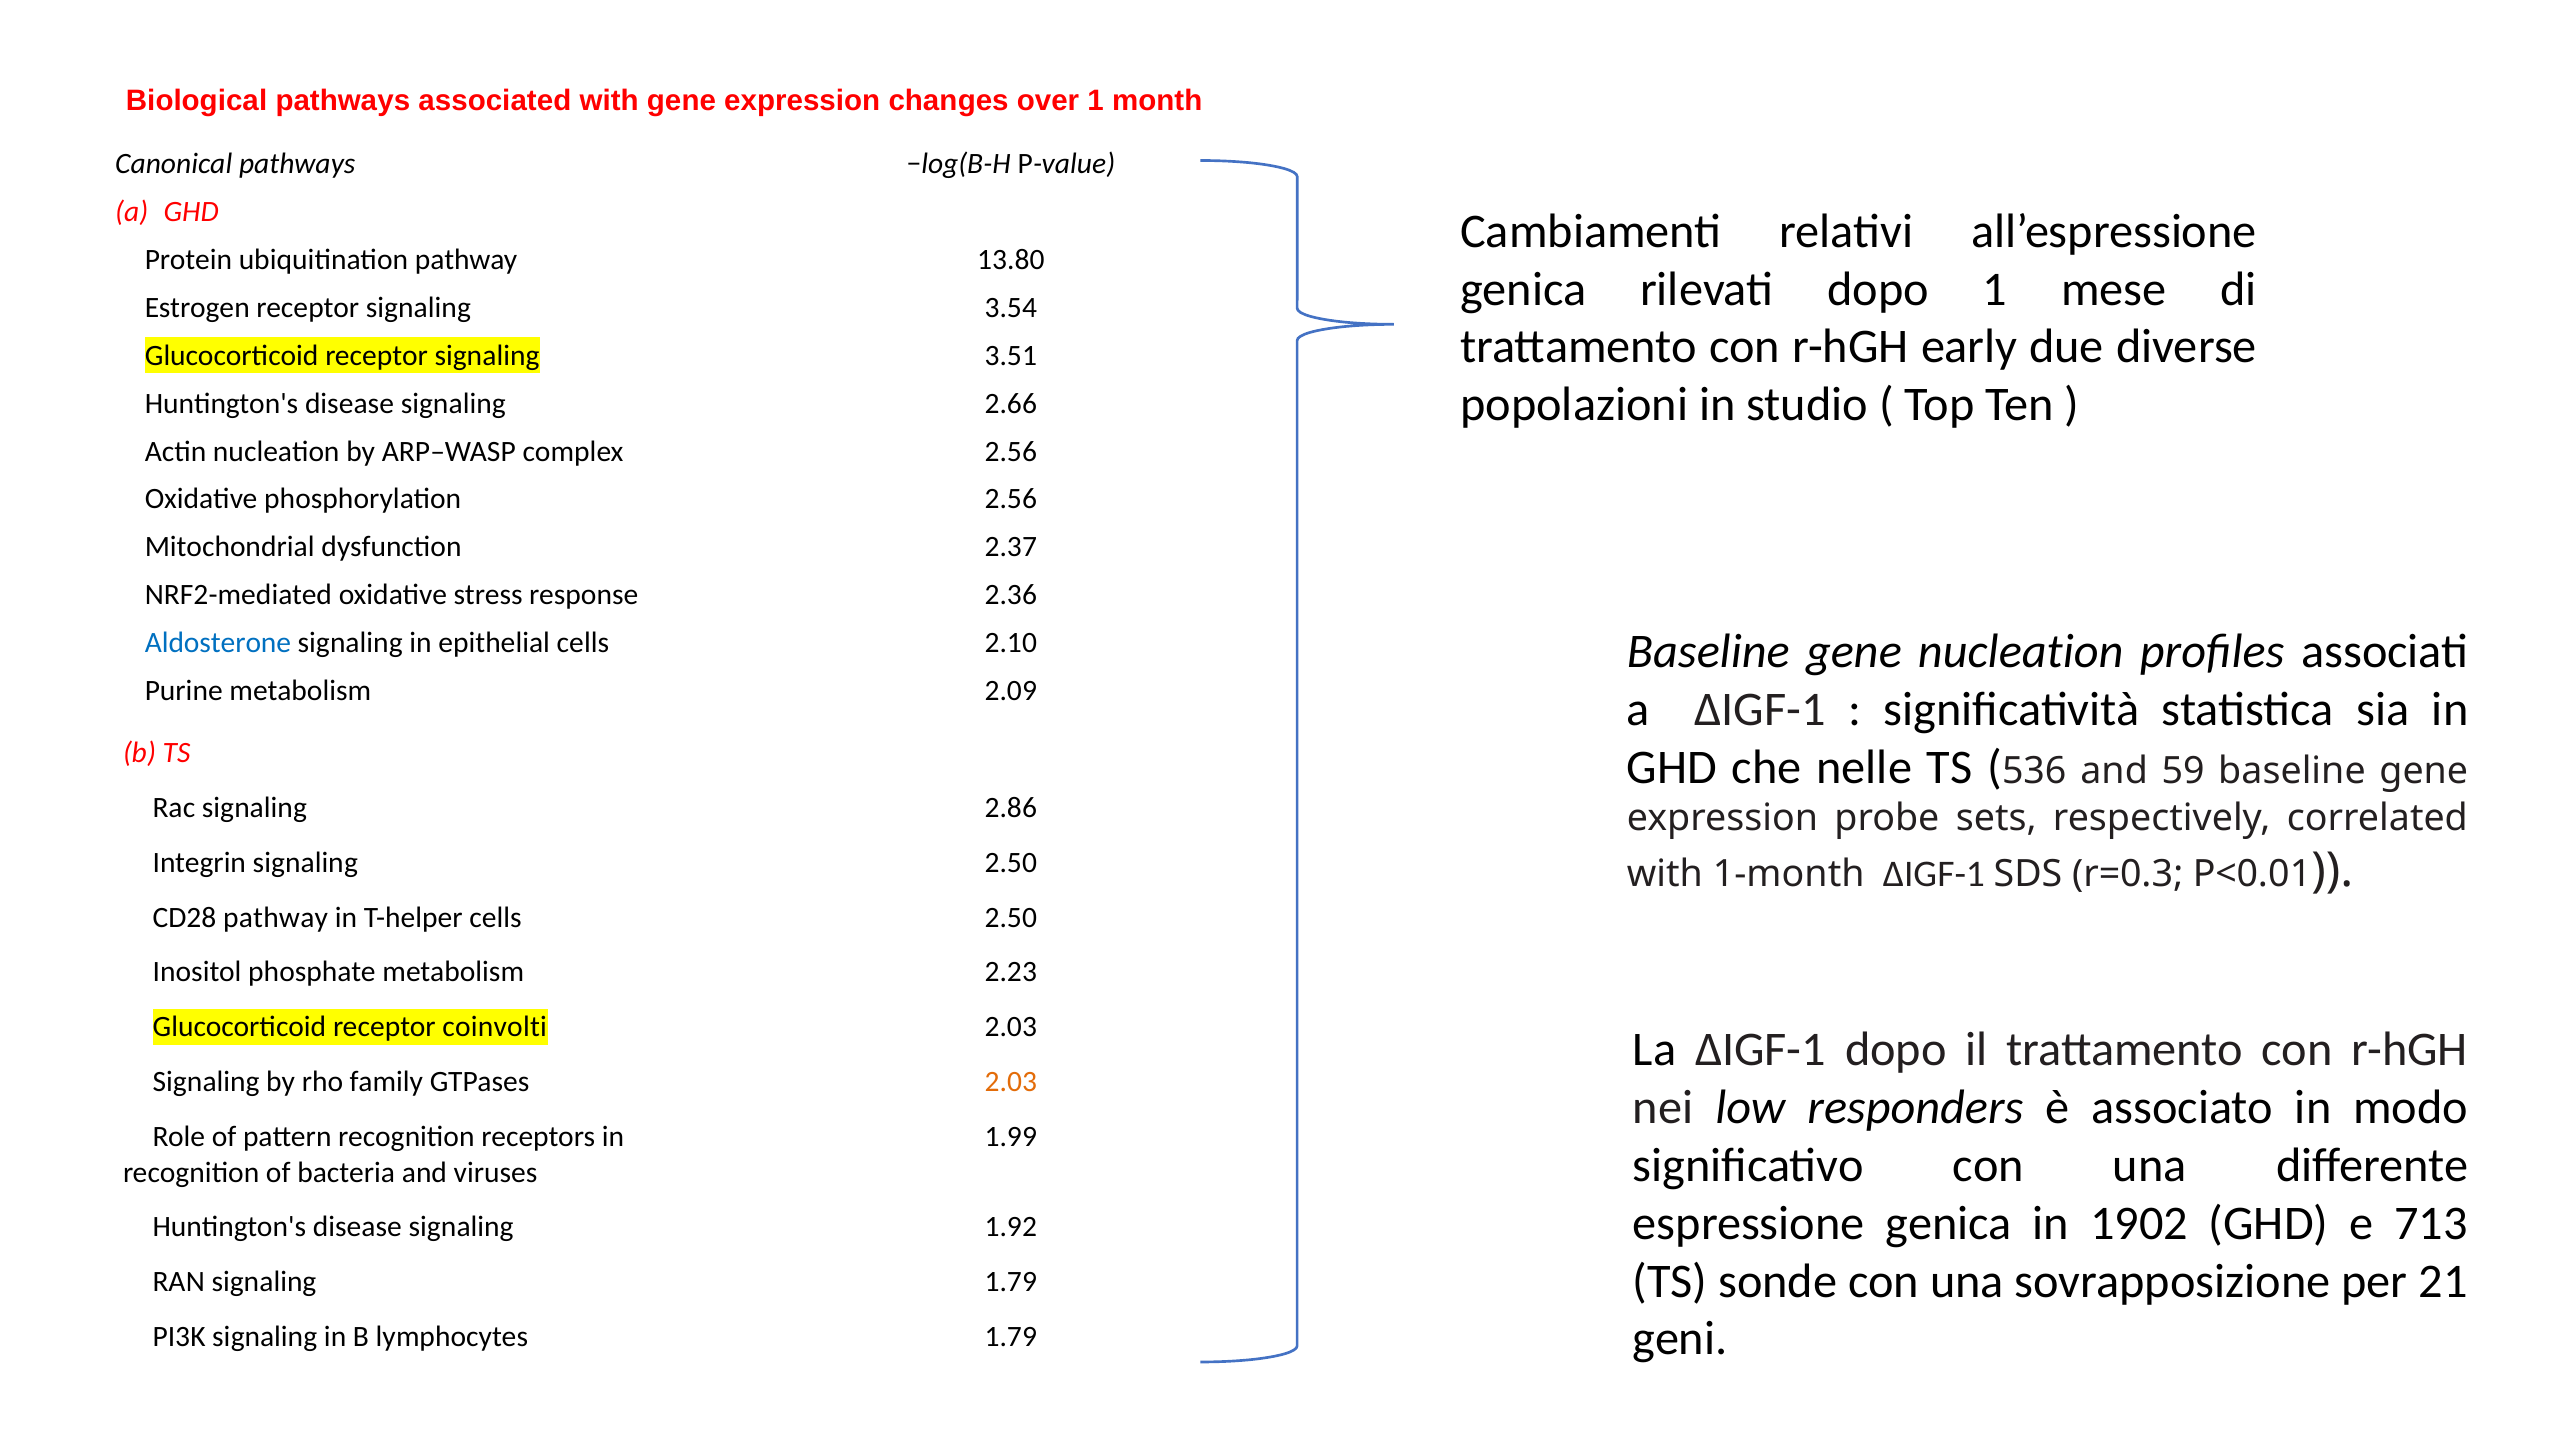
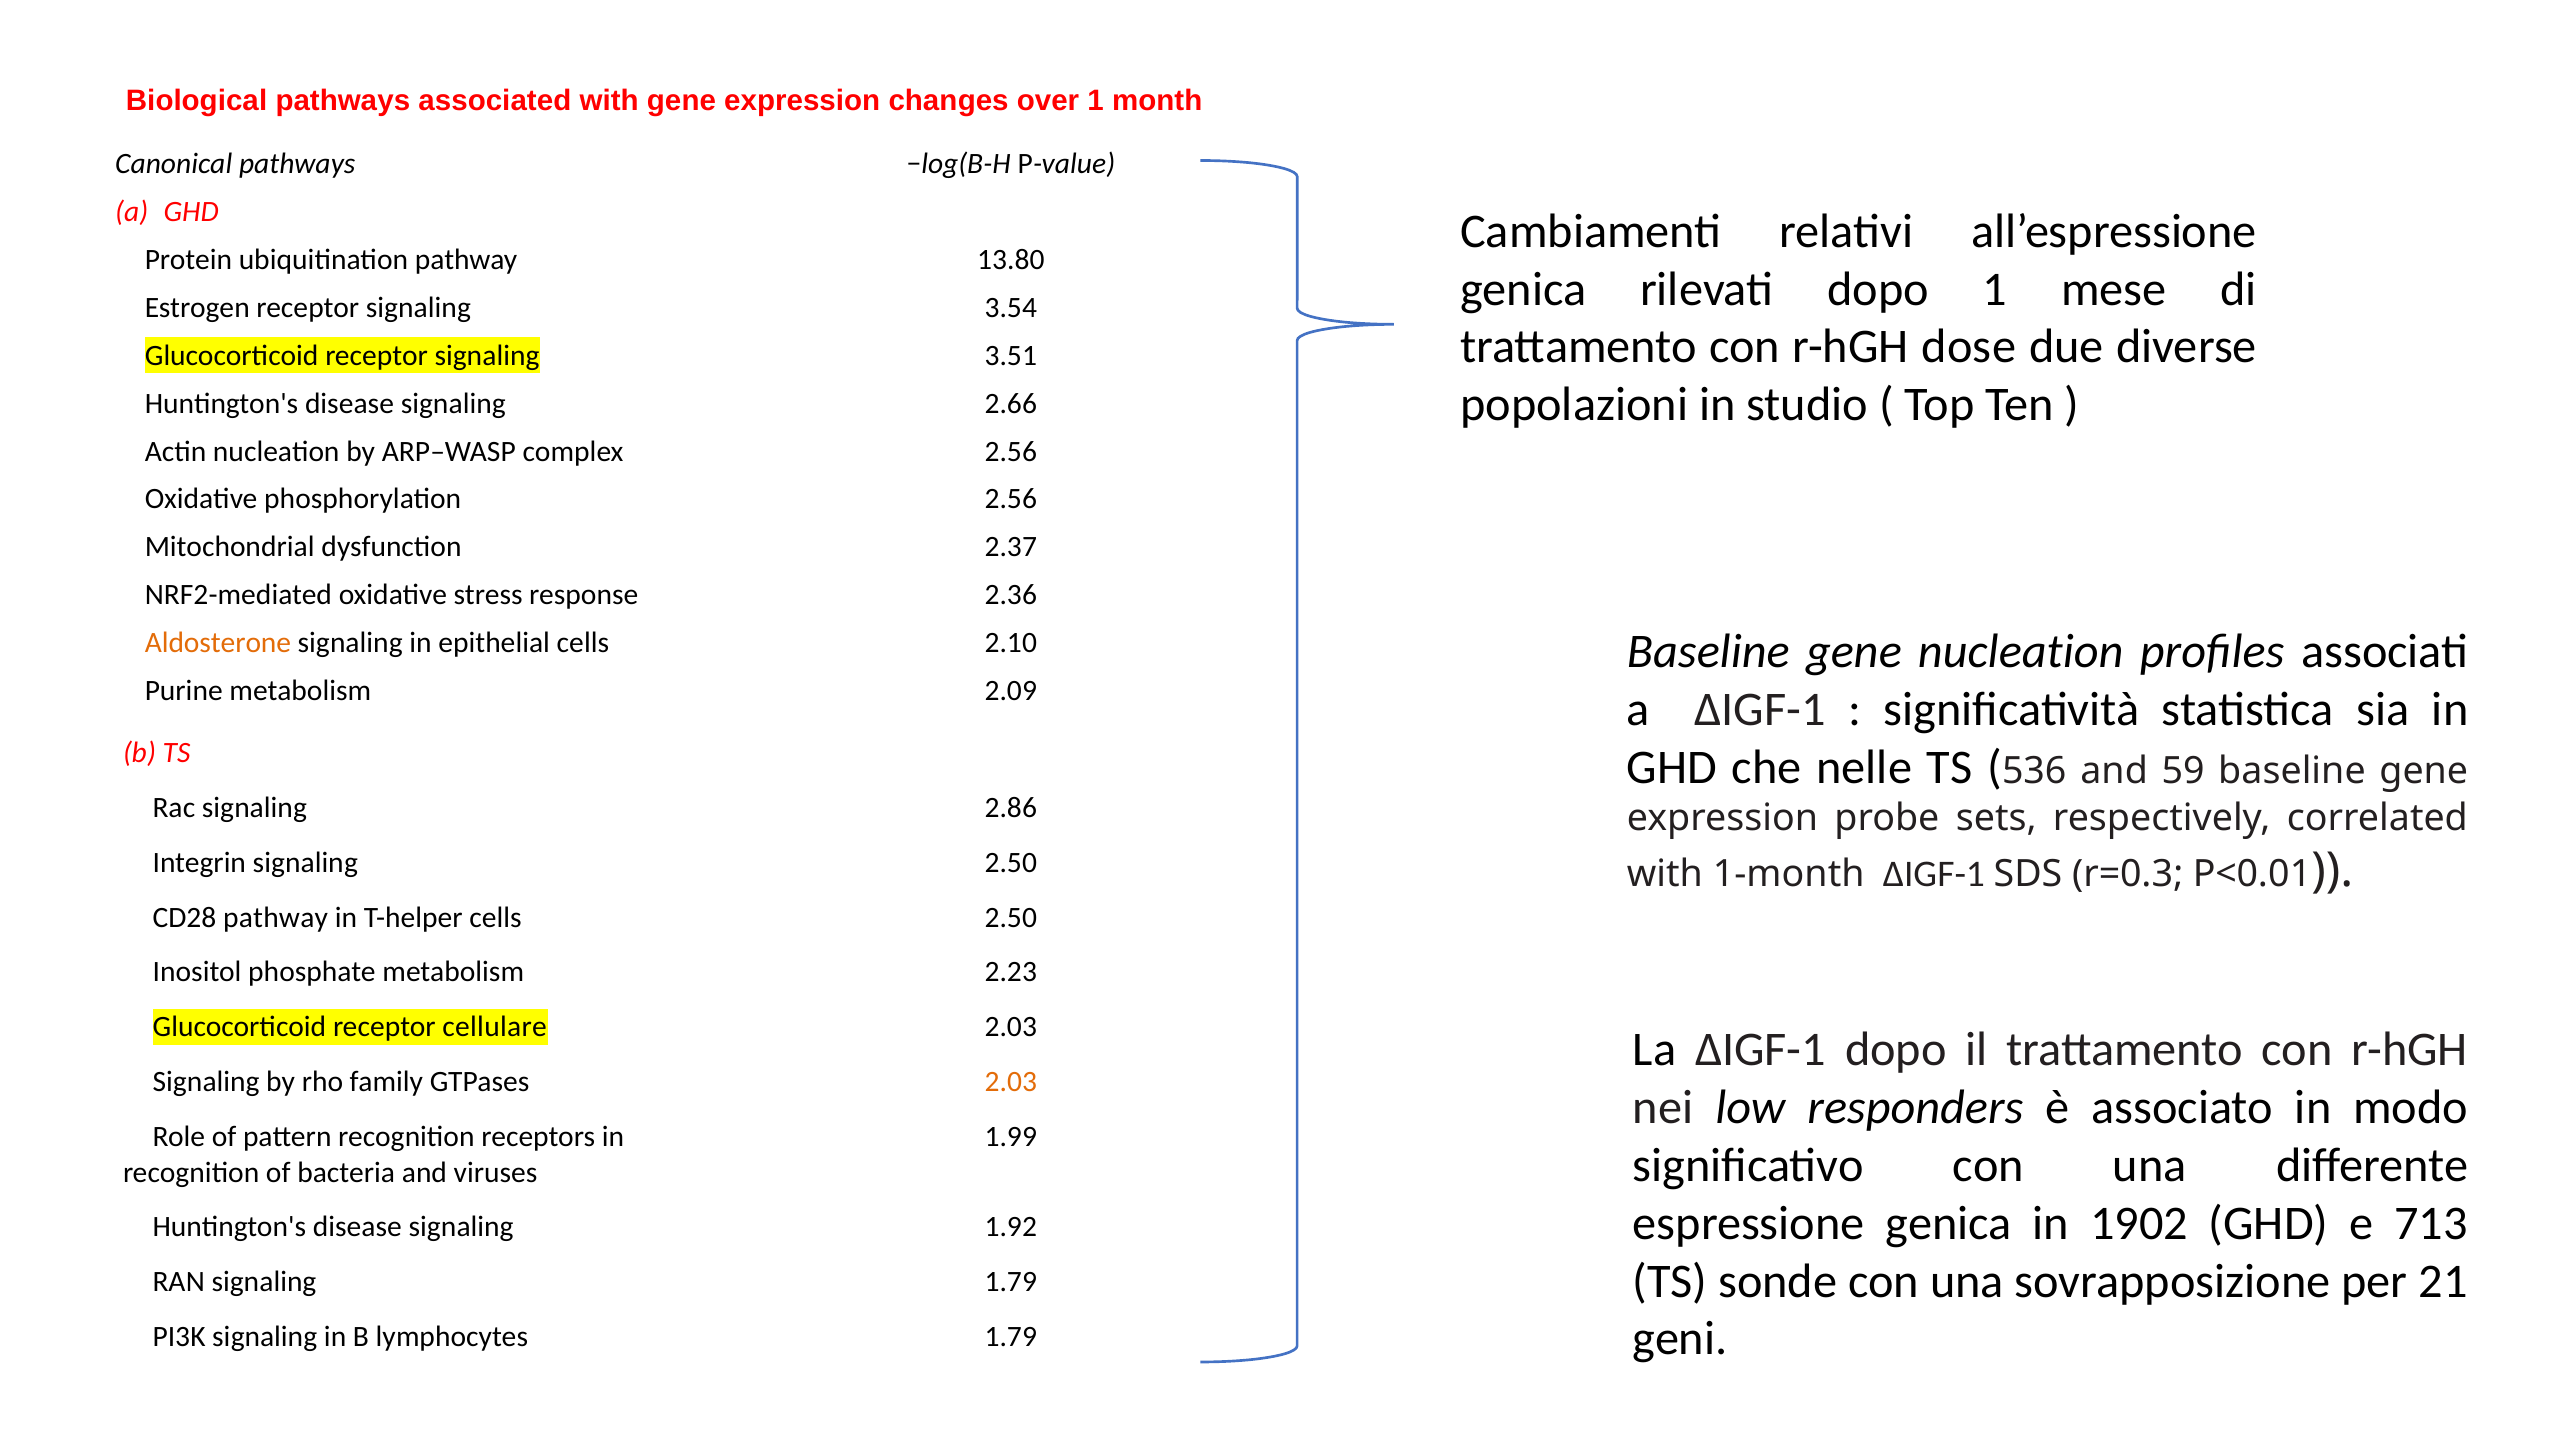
early: early -> dose (1969, 347)
Aldosterone colour: blue -> orange (218, 643)
coinvolti: coinvolti -> cellulare (495, 1027)
